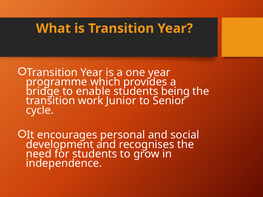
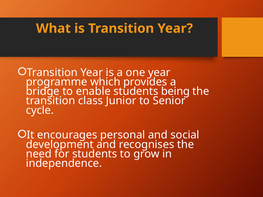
work: work -> class (91, 101)
